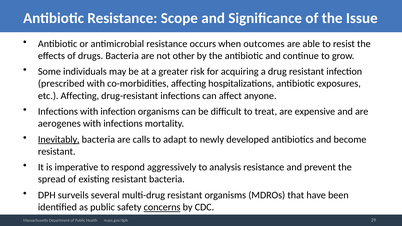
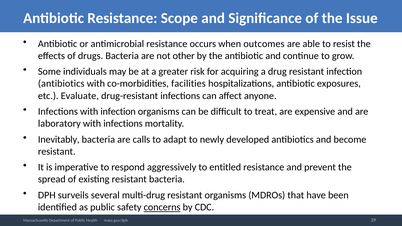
prescribed: prescribed -> antibiotics (61, 84)
co-morbidities affecting: affecting -> facilities (188, 84)
etc Affecting: Affecting -> Evaluate (80, 96)
aerogenes: aerogenes -> laboratory (59, 124)
Inevitably underline: present -> none (59, 140)
analysis: analysis -> entitled (225, 167)
